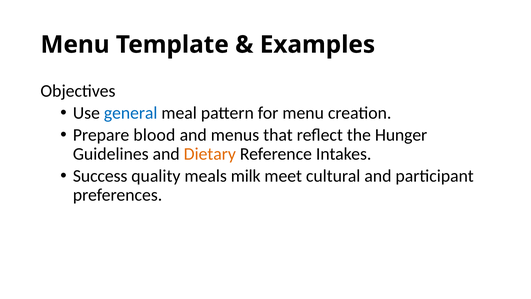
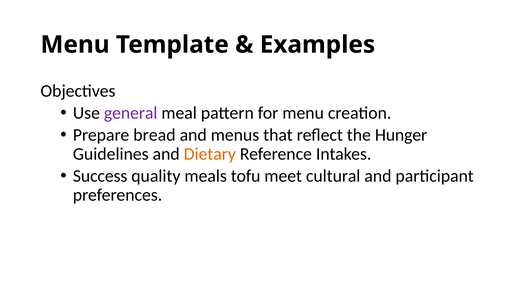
general colour: blue -> purple (131, 113)
blood: blood -> bread (154, 135)
milk: milk -> tofu (246, 176)
